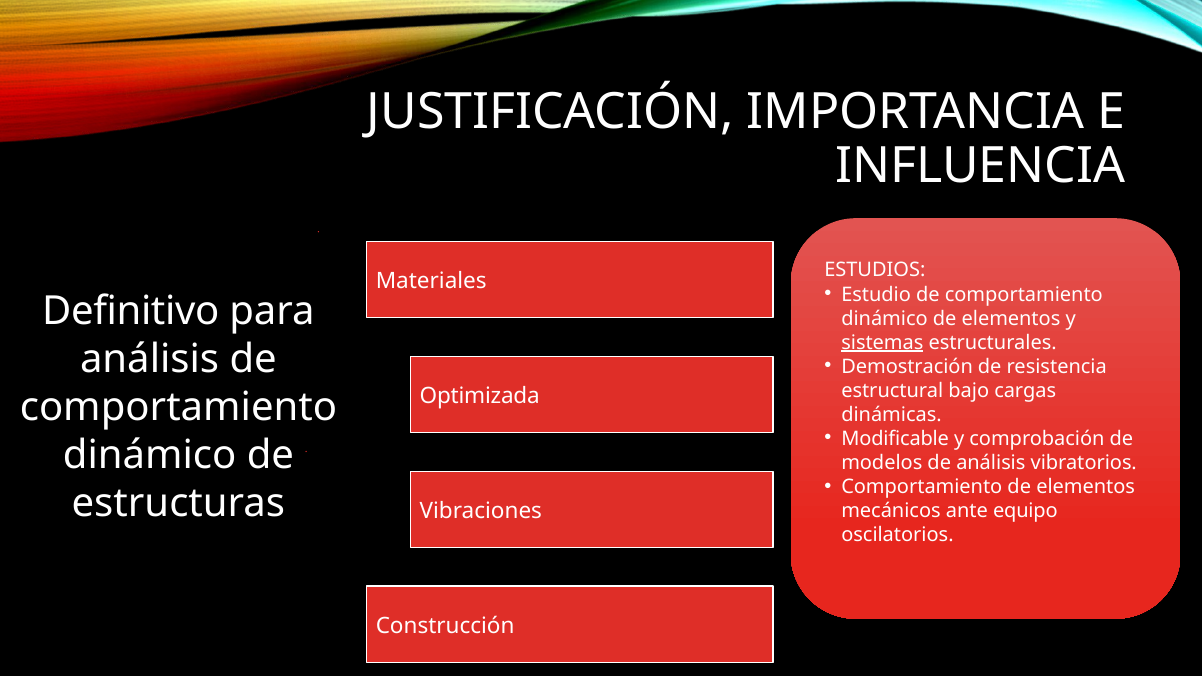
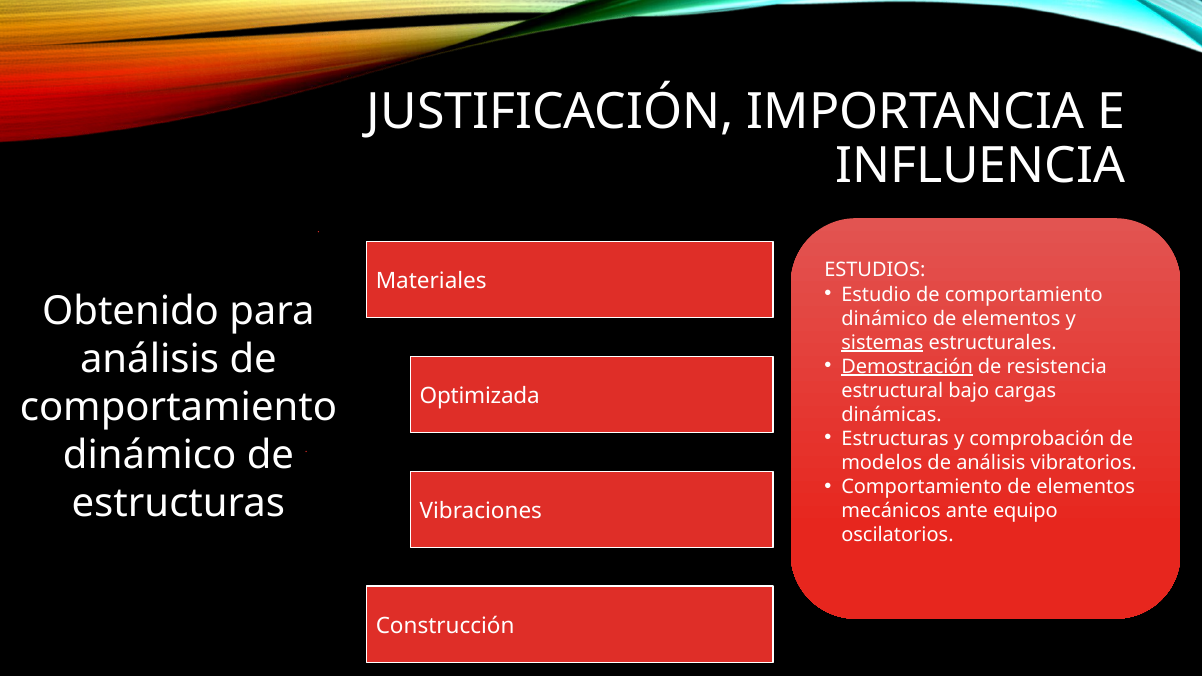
Definitivo: Definitivo -> Obtenido (131, 311)
Demostración underline: none -> present (907, 367)
Modificable: Modificable -> Estructuras (895, 439)
